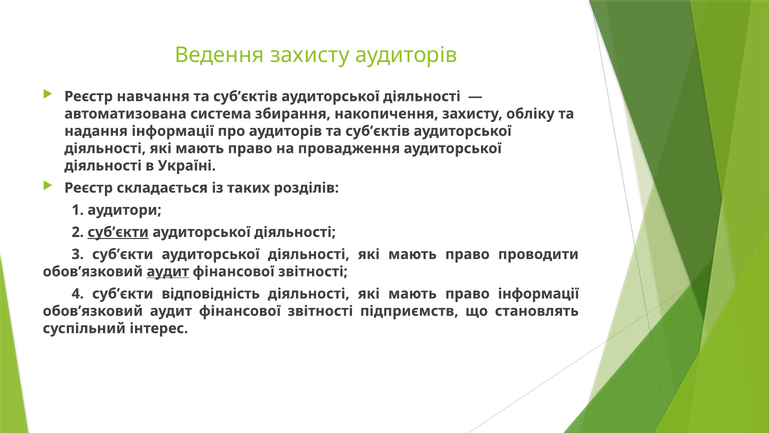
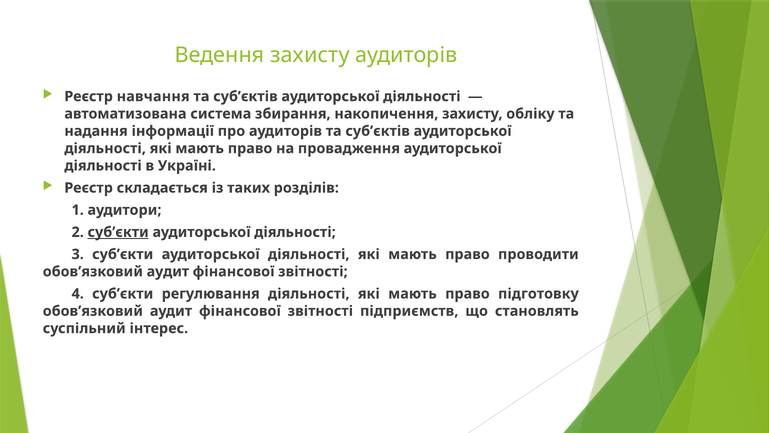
аудит underline: present -> none (168, 271)
відповідність: відповідність -> регулювання (211, 293)
право інформації: інформації -> підготовку (538, 293)
